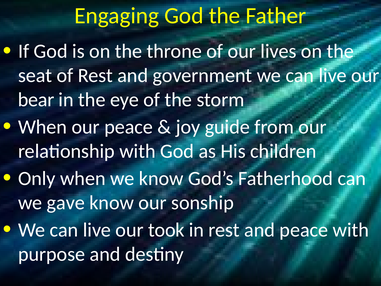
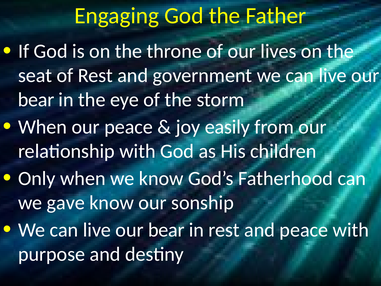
guide: guide -> easily (227, 127)
took: took -> bear (166, 230)
